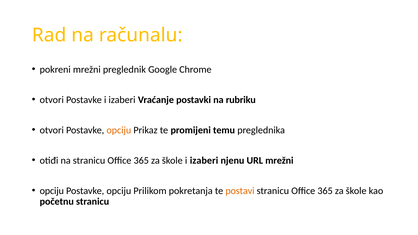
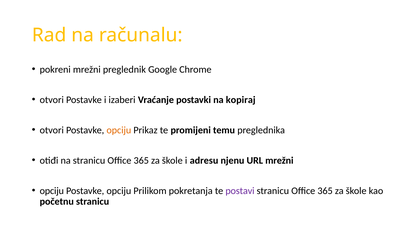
rubriku: rubriku -> kopiraj (241, 100)
škole i izaberi: izaberi -> adresu (204, 160)
postavi colour: orange -> purple (240, 191)
